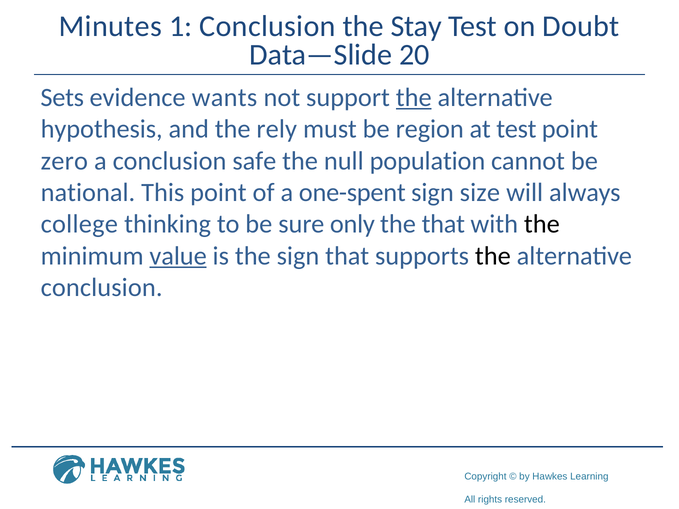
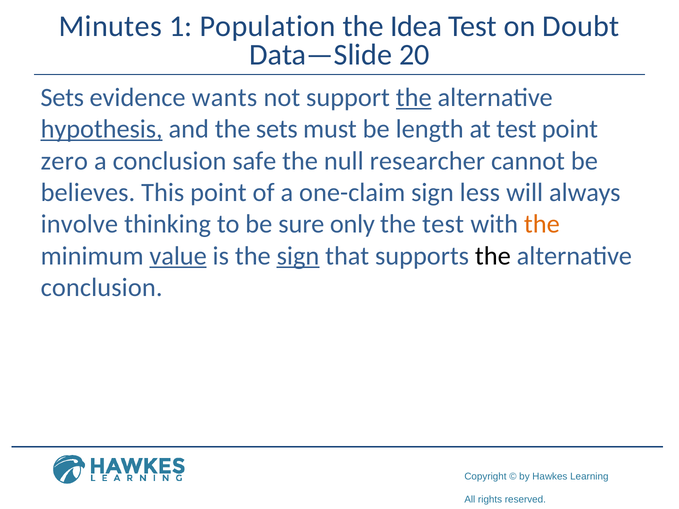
1 Conclusion: Conclusion -> Population (268, 26)
Stay: Stay -> Idea (416, 26)
hypothesis underline: none -> present (102, 129)
the rely: rely -> sets (277, 129)
region: region -> length (430, 129)
population: population -> researcher (427, 161)
national: national -> believes (88, 193)
one-spent: one-spent -> one-claim (352, 193)
size: size -> less (480, 193)
college: college -> involve (79, 224)
the that: that -> test (443, 224)
the colour: black -> orange (542, 224)
sign underline: none -> present (298, 256)
